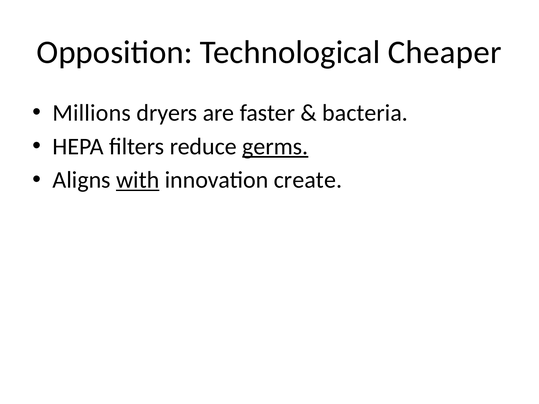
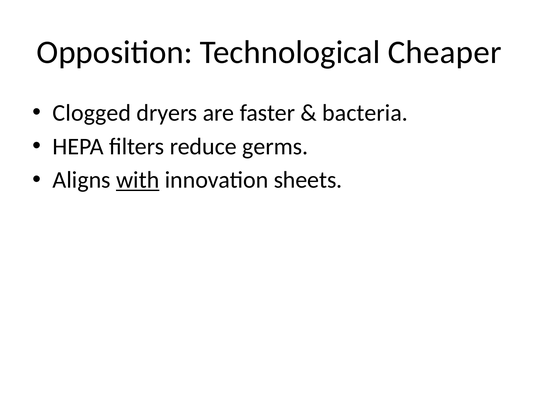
Millions: Millions -> Clogged (92, 113)
germs underline: present -> none (275, 147)
create: create -> sheets (308, 180)
